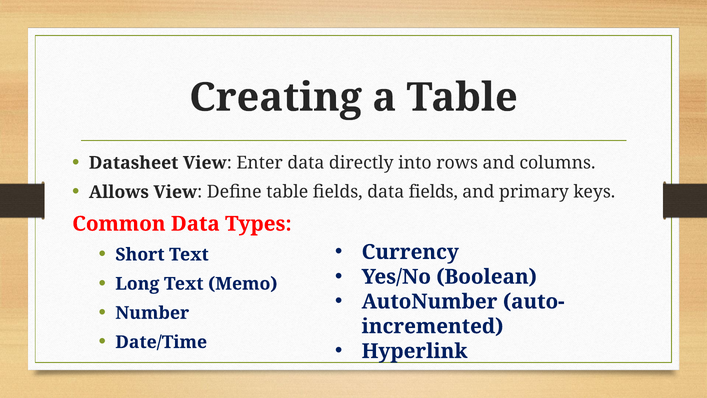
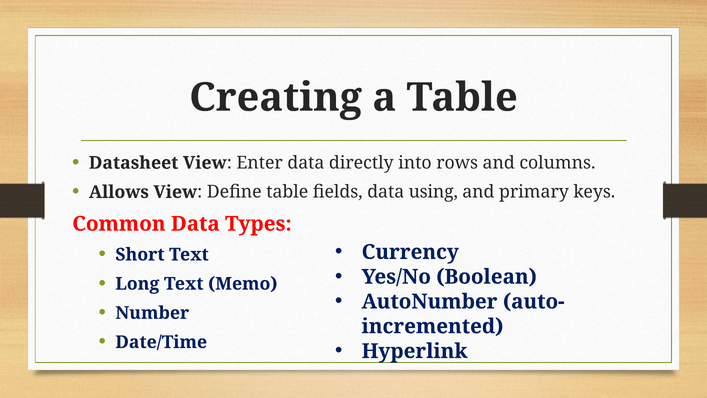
data fields: fields -> using (433, 192)
